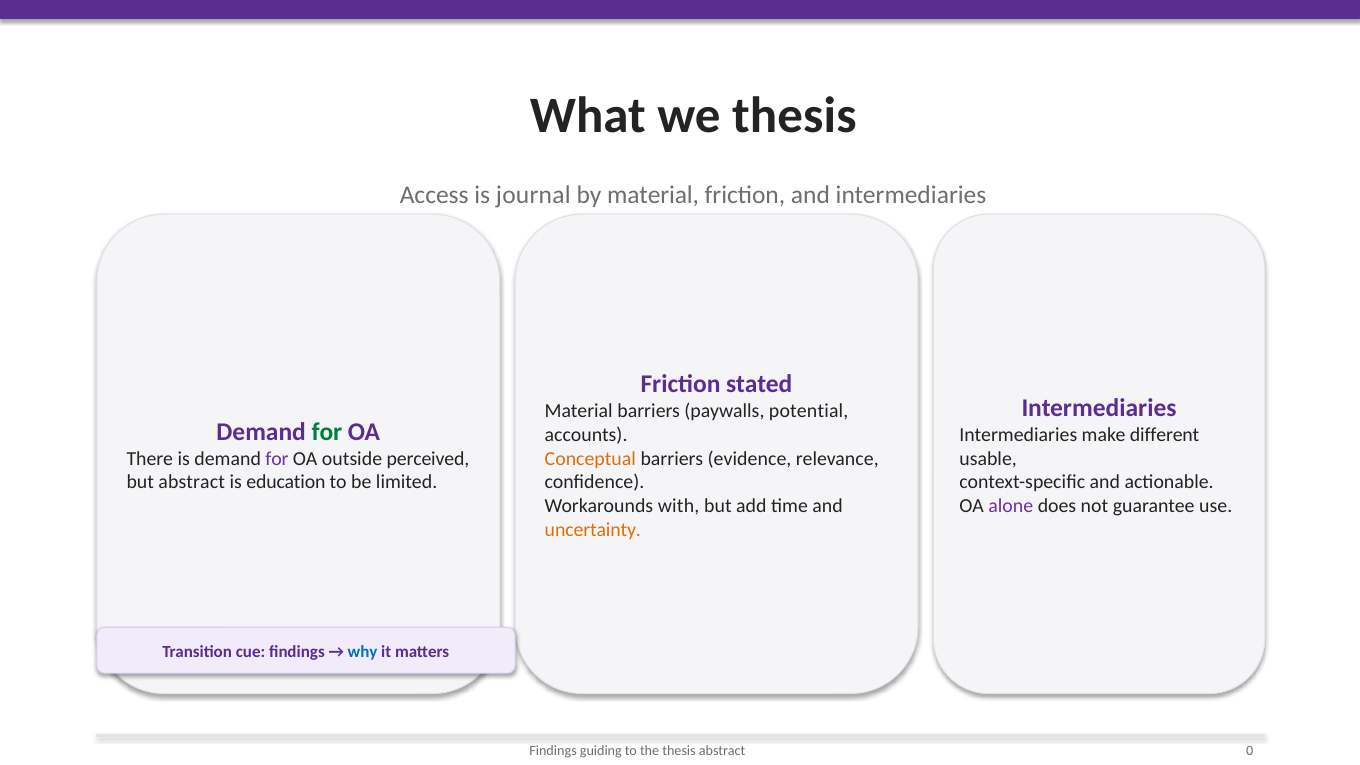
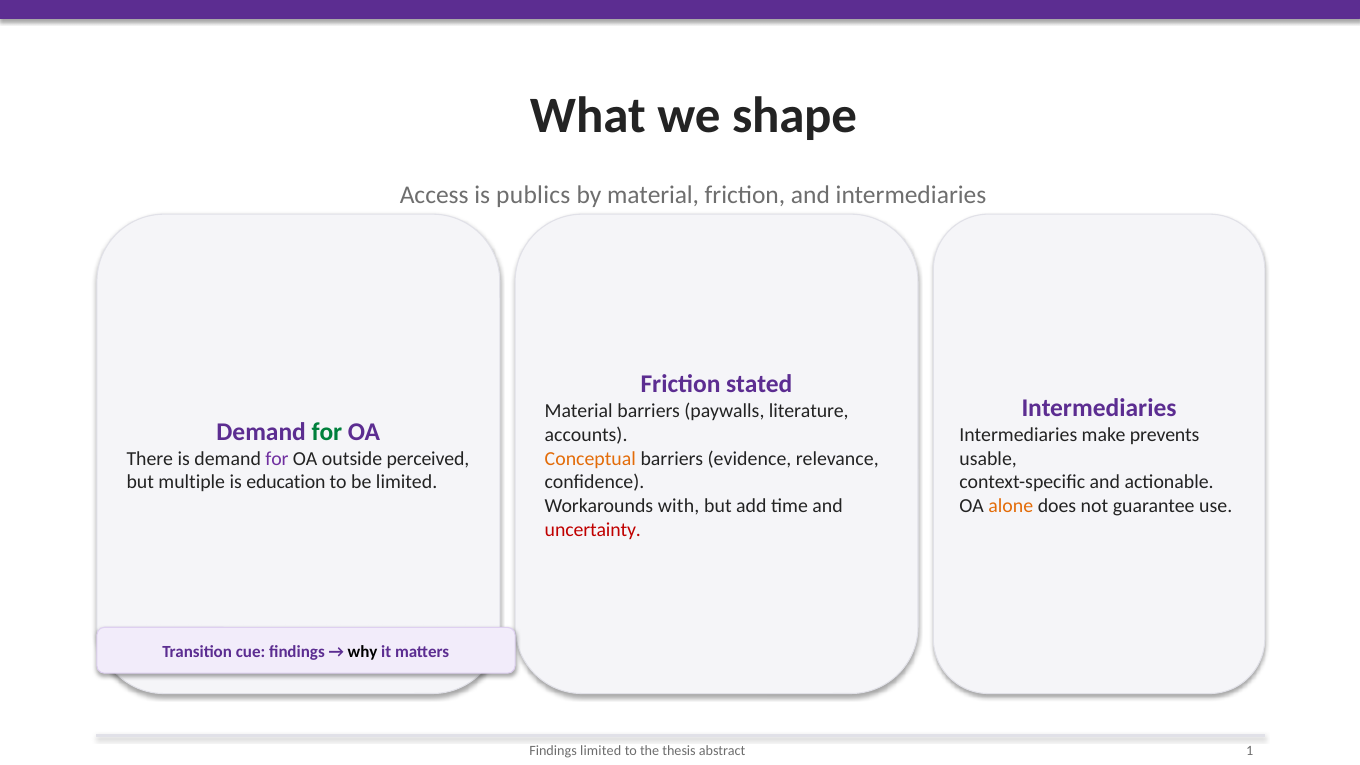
we thesis: thesis -> shape (795, 116)
journal: journal -> publics (533, 195)
potential: potential -> literature (809, 411)
different: different -> prevents (1165, 435)
but abstract: abstract -> multiple (192, 482)
alone colour: purple -> orange (1011, 506)
uncertainty colour: orange -> red (593, 530)
why colour: blue -> black (363, 651)
Findings guiding: guiding -> limited (601, 751)
0: 0 -> 1 (1250, 751)
